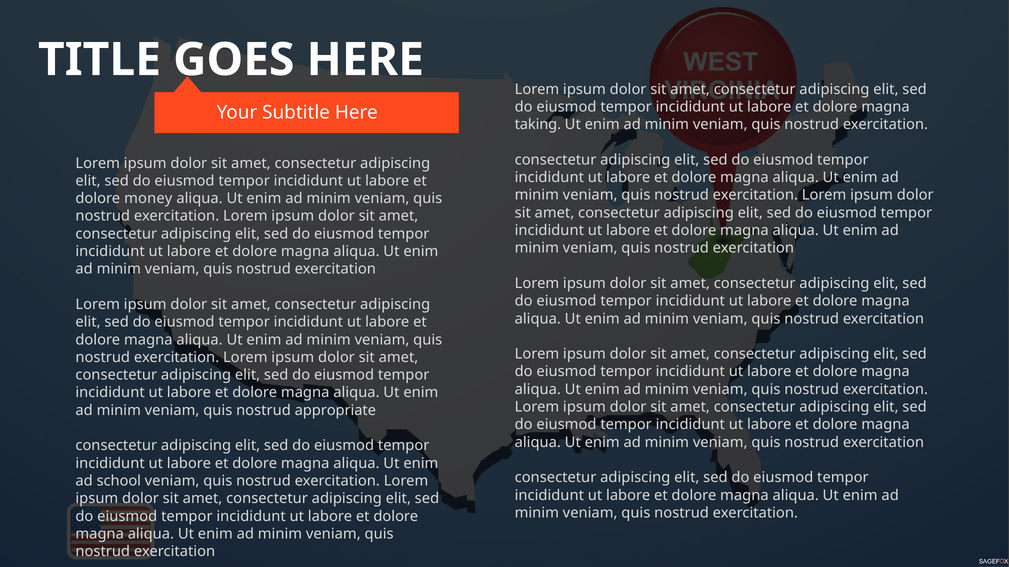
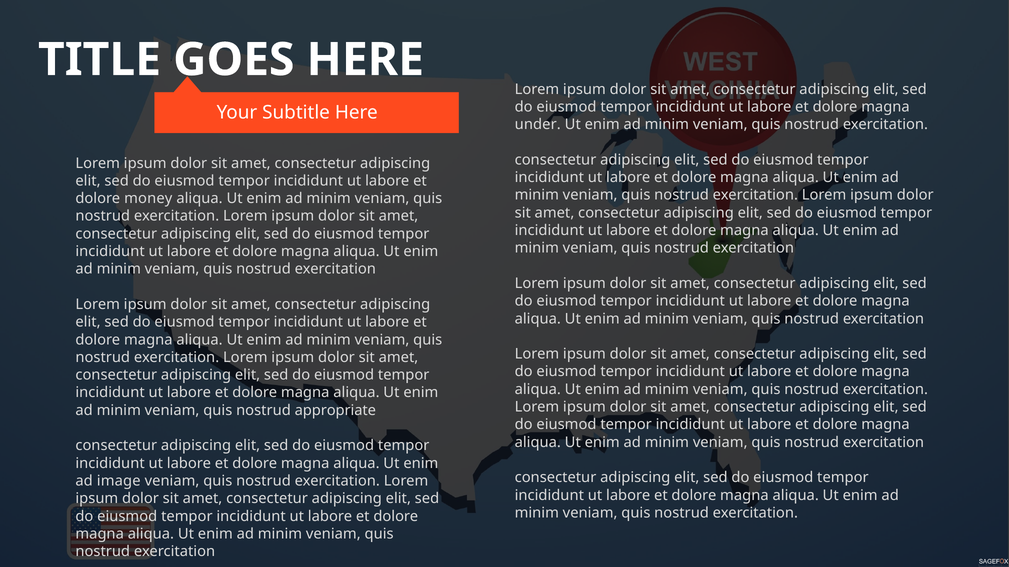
taking: taking -> under (538, 125)
school: school -> image (119, 481)
